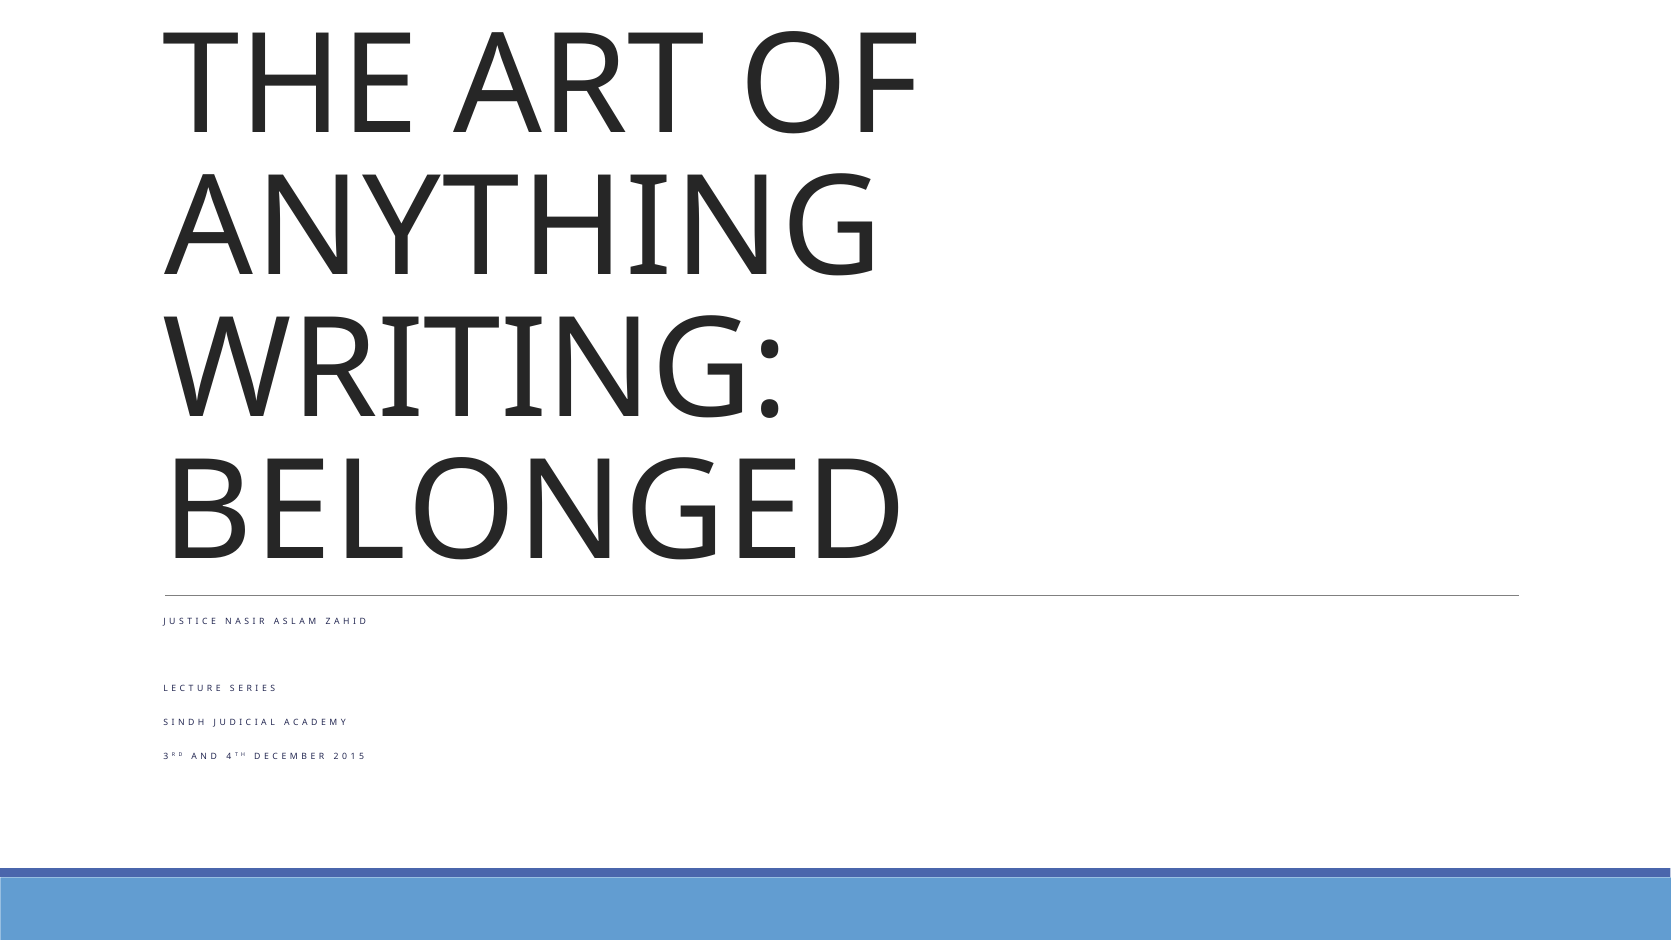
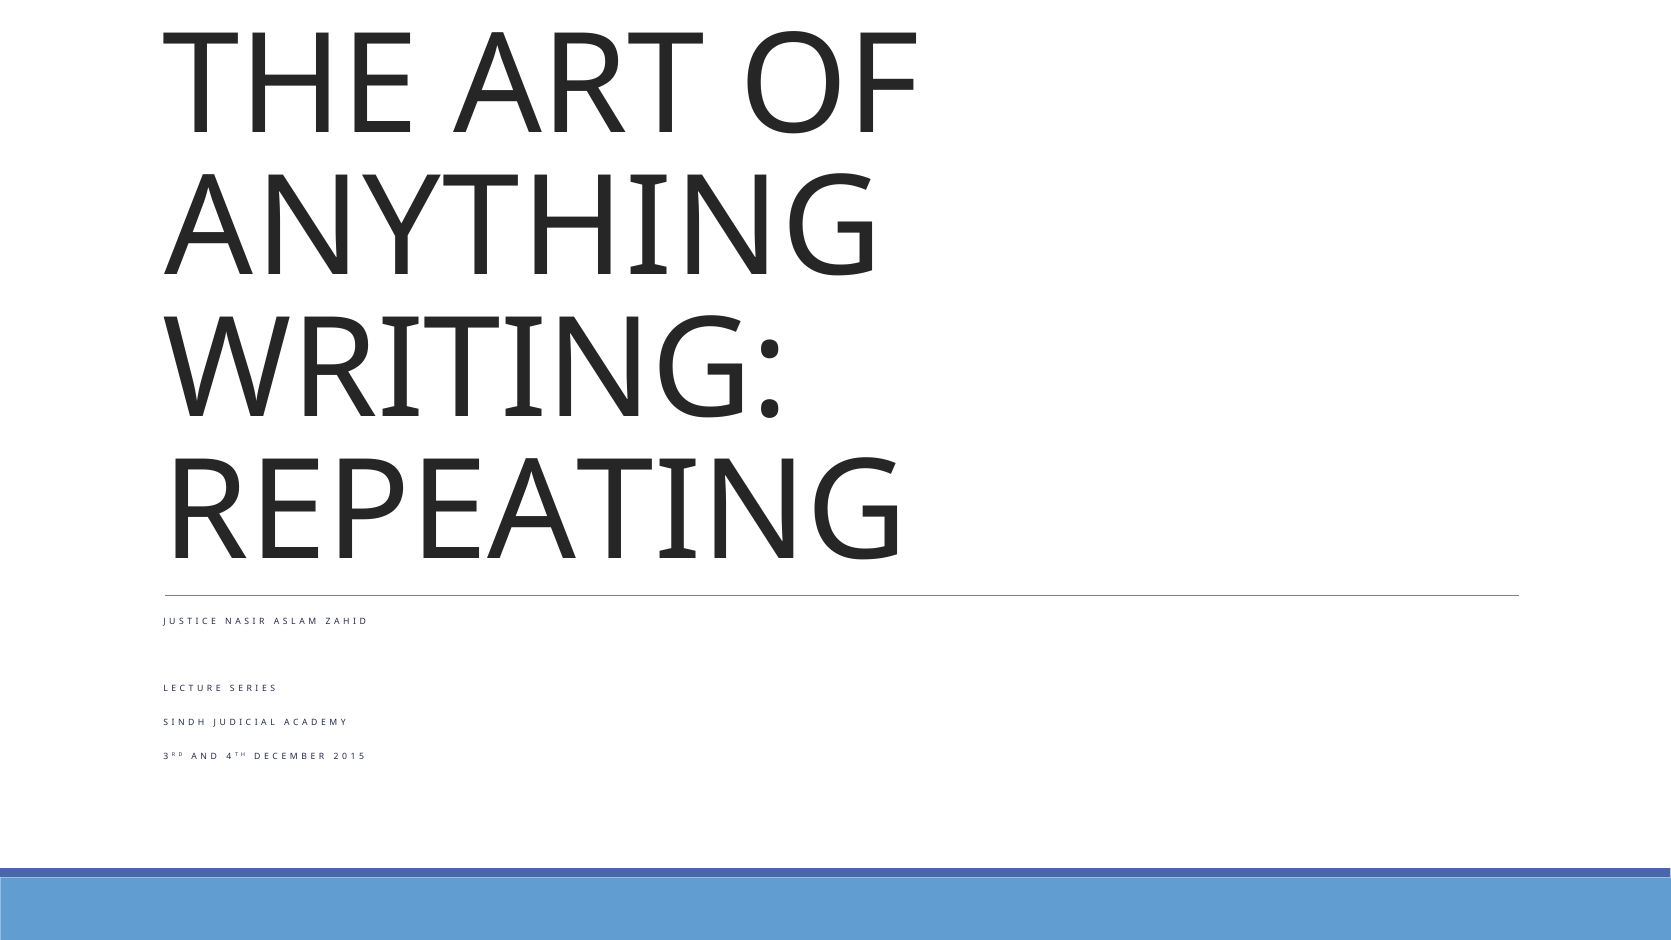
BELONGED: BELONGED -> REPEATING (536, 512)
